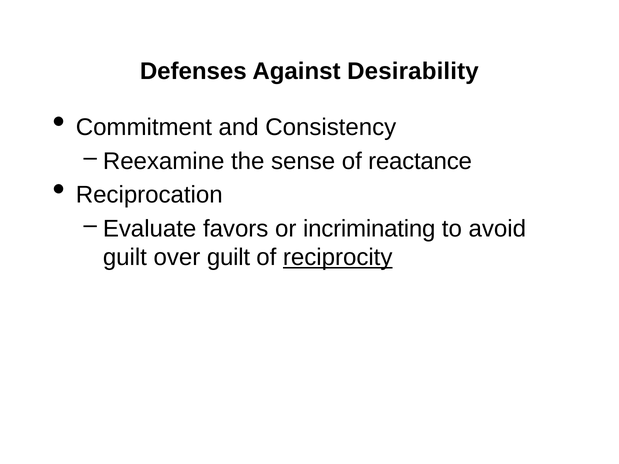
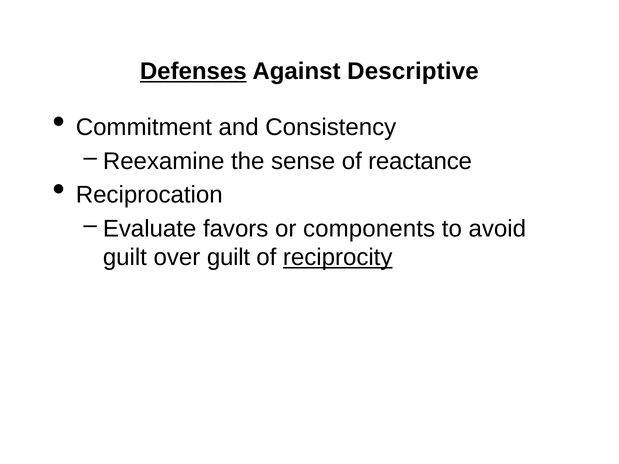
Defenses underline: none -> present (193, 71)
Desirability: Desirability -> Descriptive (413, 71)
incriminating: incriminating -> components (369, 229)
